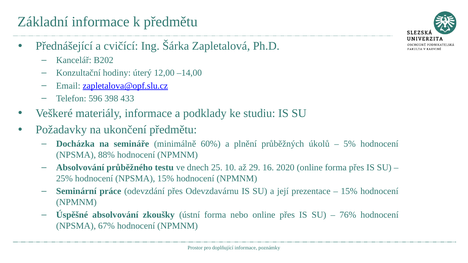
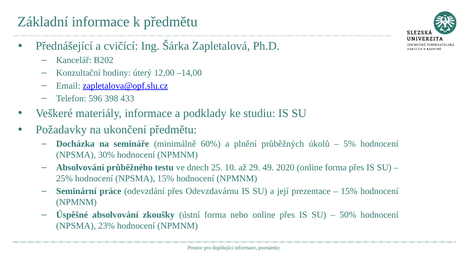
88%: 88% -> 30% (106, 155)
16: 16 -> 49 (268, 168)
76%: 76% -> 50% (348, 215)
67%: 67% -> 23% (106, 226)
